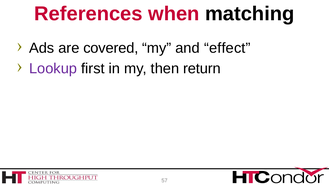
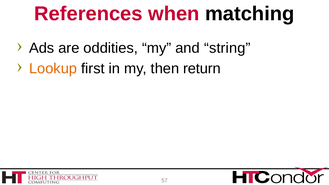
covered: covered -> oddities (111, 48)
effect: effect -> string (227, 48)
Lookup colour: purple -> orange (53, 69)
